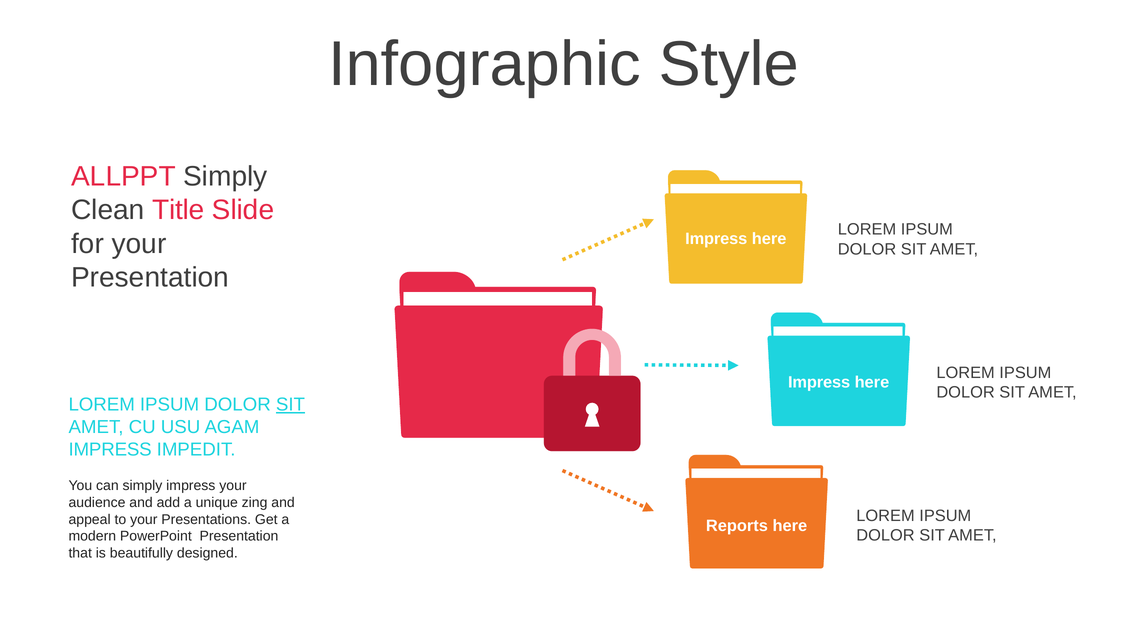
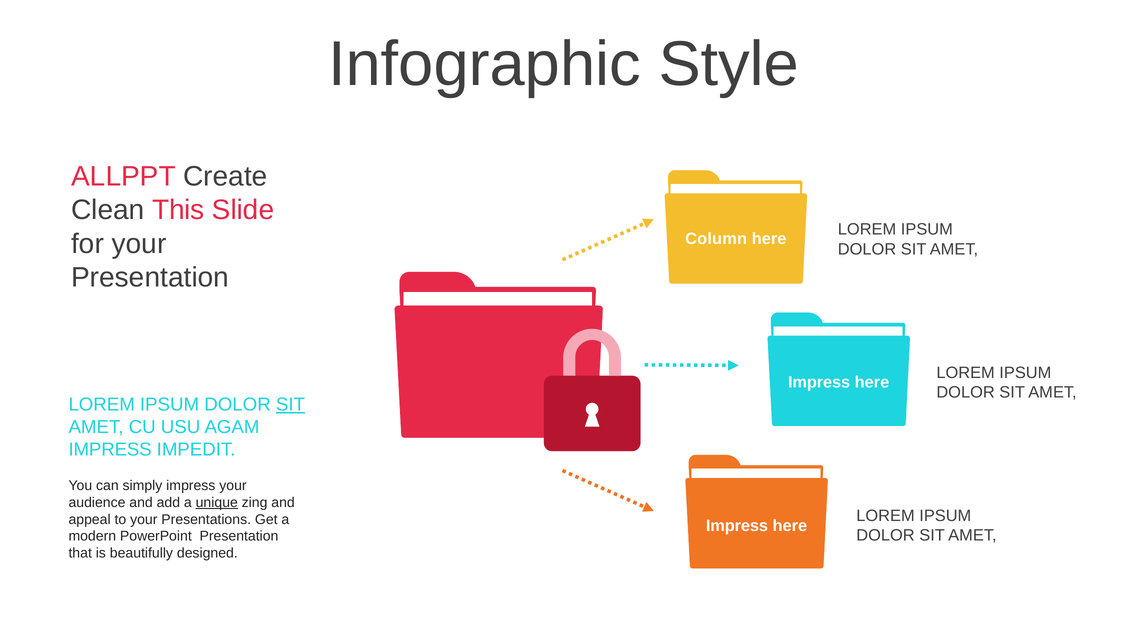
ALLPPT Simply: Simply -> Create (225, 176)
Title: Title -> This (178, 210)
Impress: Impress -> Column (716, 239)
unique underline: none -> present (217, 502)
Reports: Reports -> Impress (737, 526)
